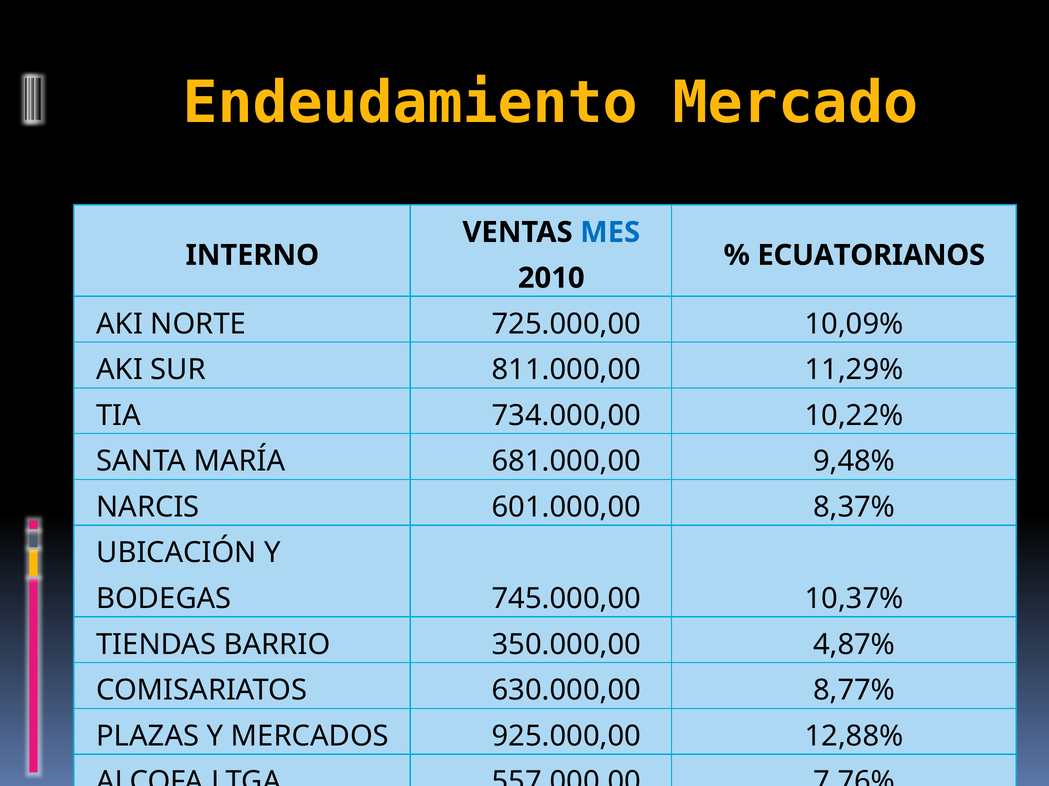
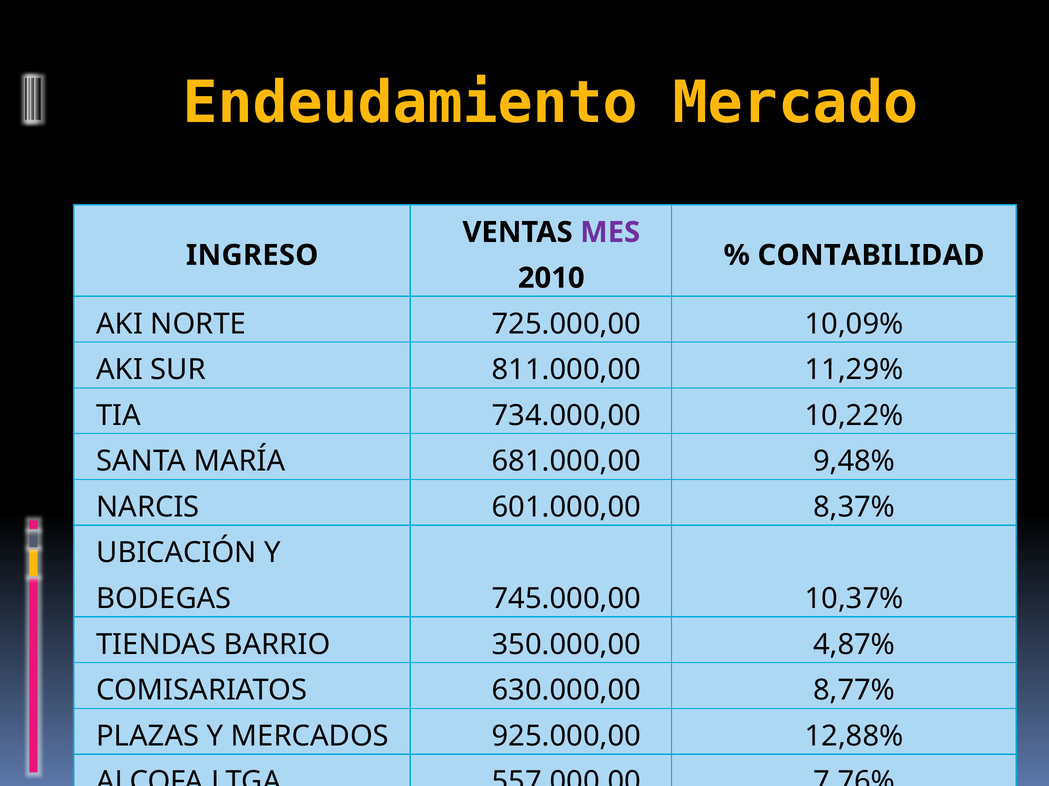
MES colour: blue -> purple (610, 233)
INTERNO: INTERNO -> INGRESO (252, 255)
ECUATORIANOS: ECUATORIANOS -> CONTABILIDAD (871, 255)
